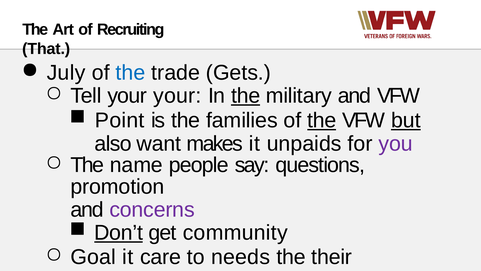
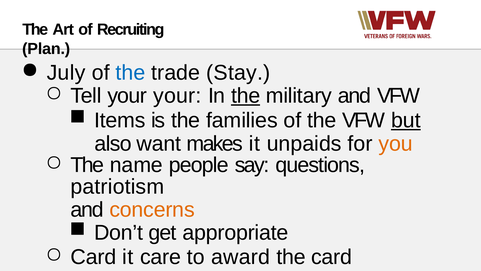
That: That -> Plan (46, 49)
Gets: Gets -> Stay (238, 73)
Point: Point -> Items (120, 120)
the underline: present -> none (322, 120)
you colour: purple -> orange (396, 143)
promotion: promotion -> patriotism (117, 186)
concerns colour: purple -> orange (152, 209)
Don’t underline: present -> none (119, 232)
community: community -> appropriate (235, 232)
Goal: Goal -> Card (93, 257)
needs: needs -> award (241, 257)
the their: their -> card (332, 257)
